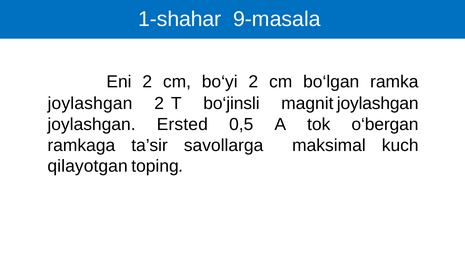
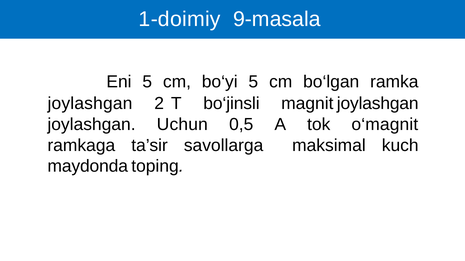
1-shahar: 1-shahar -> 1-doimiy (180, 19)
Eni 2: 2 -> 5 (147, 82)
bo‘yi 2: 2 -> 5 (253, 82)
Ersted: Ersted -> Uchun (182, 125)
o‘bergan: o‘bergan -> o‘magnit (385, 125)
qilаyotgаn: qilаyotgаn -> mаydоndа (88, 167)
